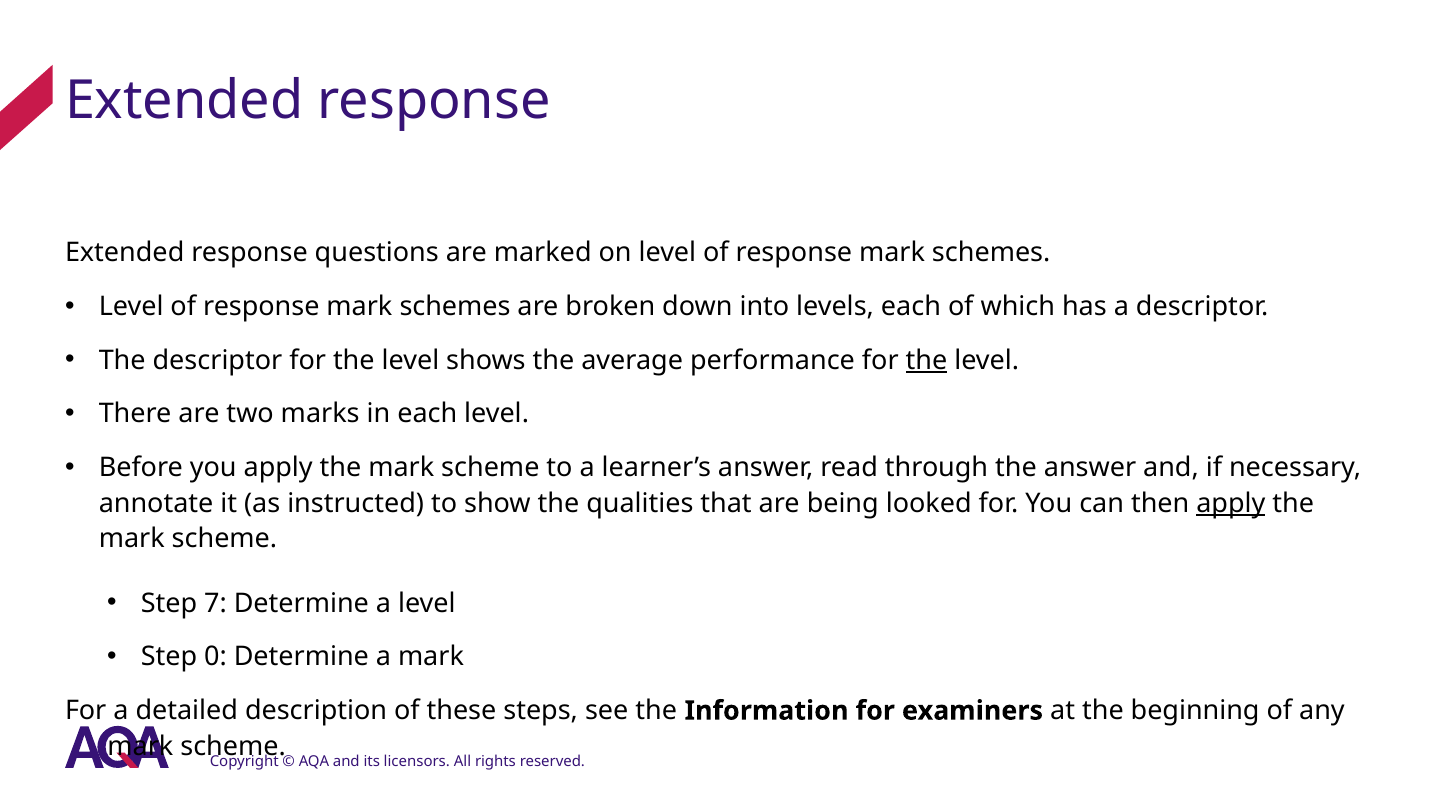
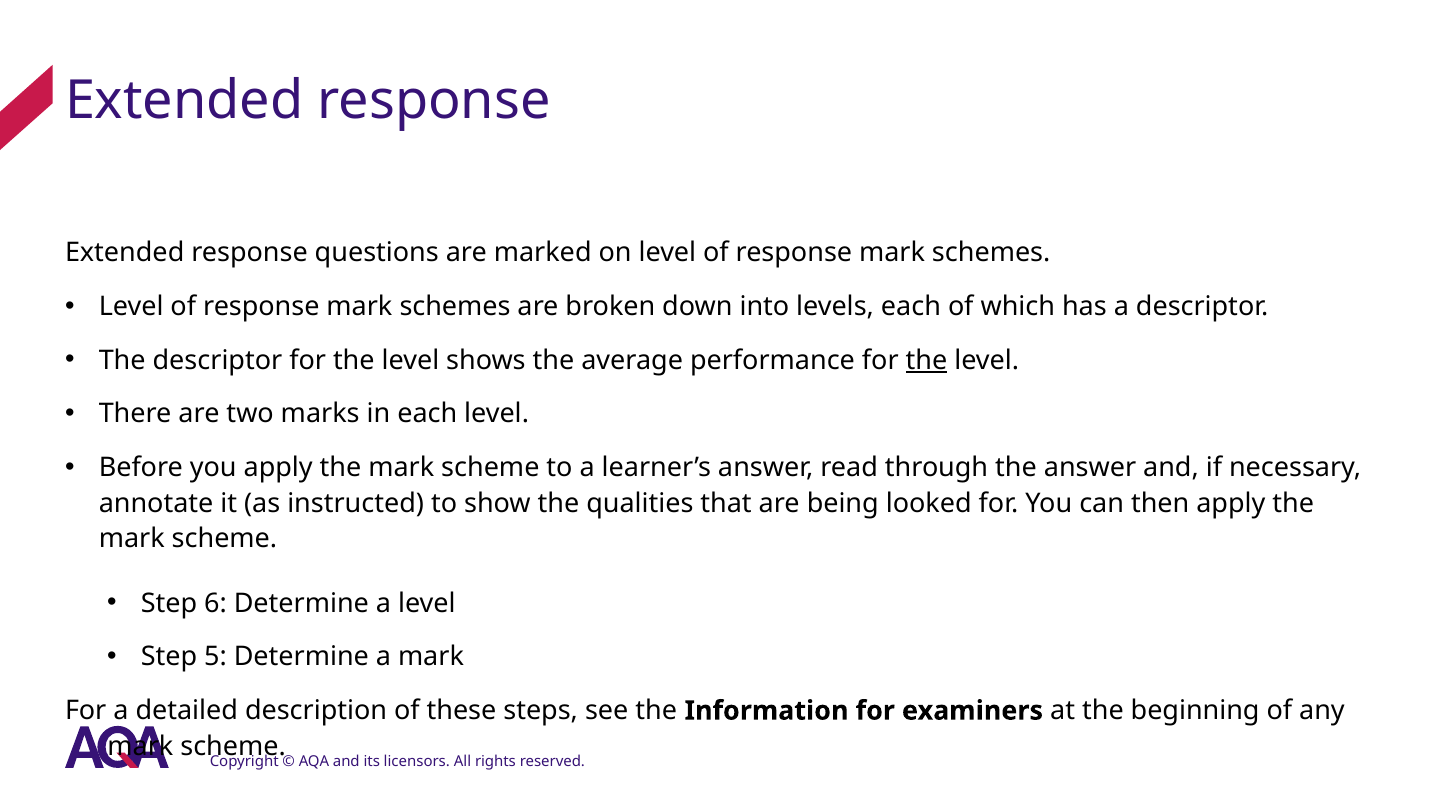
apply underline: present -> none (1231, 503)
7: 7 -> 6 (216, 603)
0: 0 -> 5 (216, 657)
